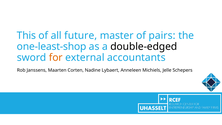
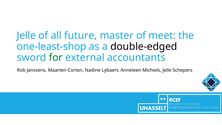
This: This -> Jelle (26, 36)
pairs: pairs -> meet (162, 36)
for colour: orange -> green (56, 58)
